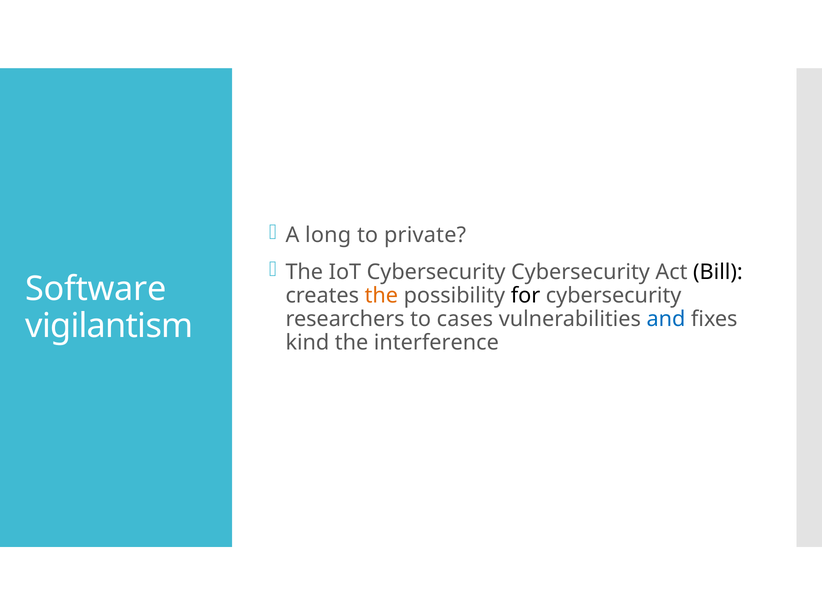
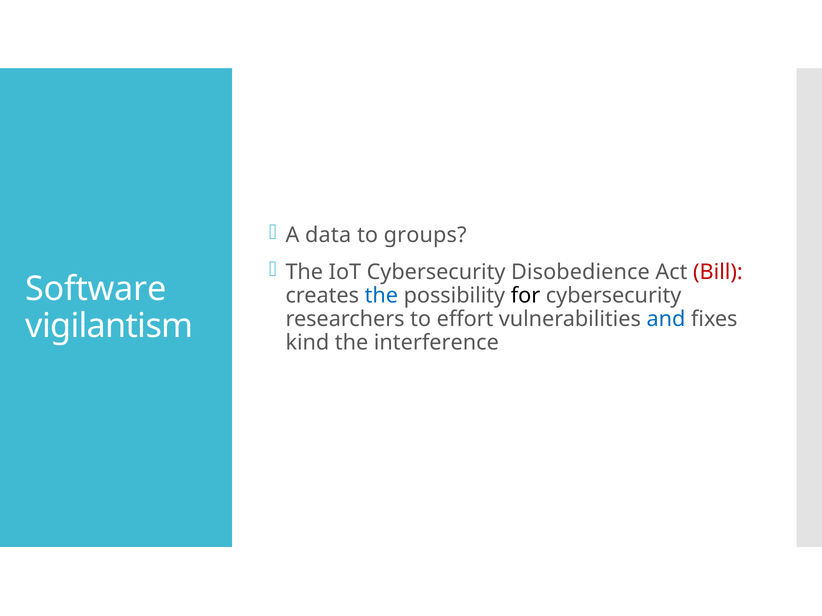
long: long -> data (328, 235)
private: private -> groups (425, 235)
Cybersecurity Cybersecurity: Cybersecurity -> Disobedience (580, 273)
Bill colour: black -> red (718, 273)
the colour: orange -> blue (381, 296)
cases: cases -> effort (465, 319)
